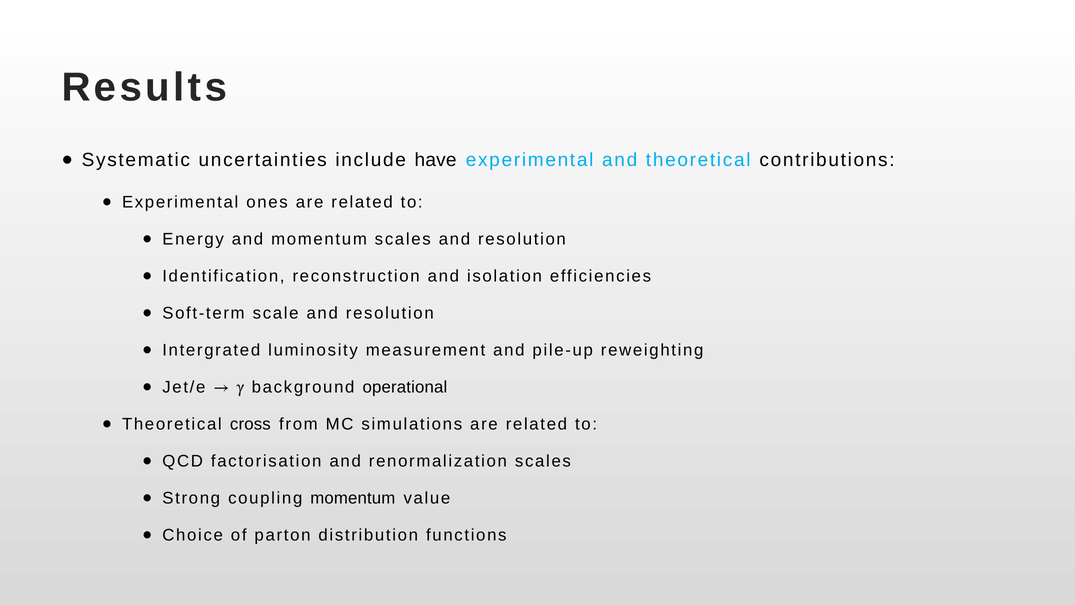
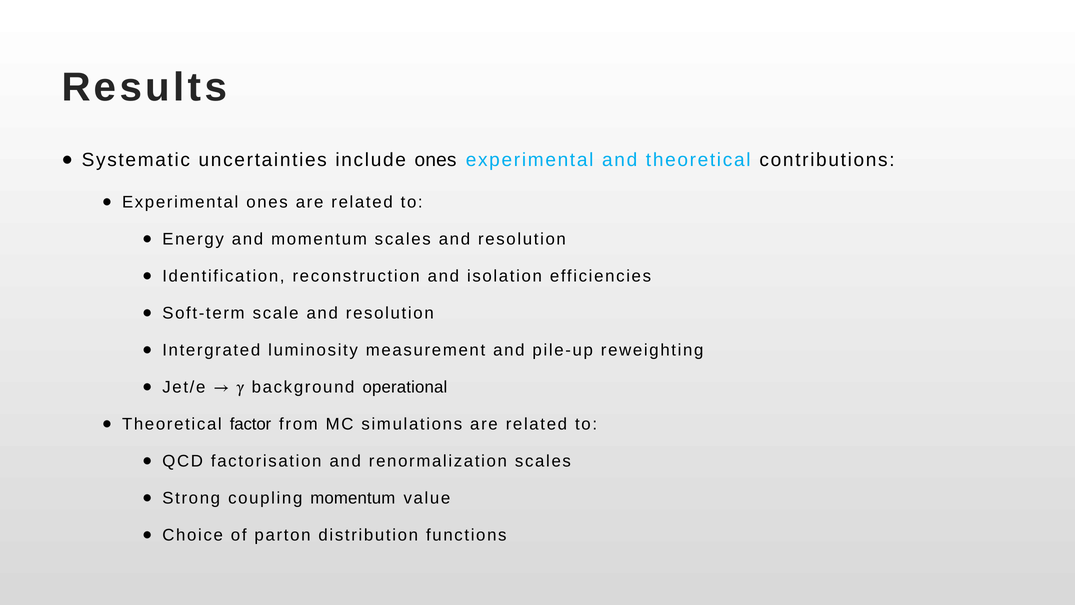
include have: have -> ones (436, 160)
cross: cross -> factor (250, 424)
